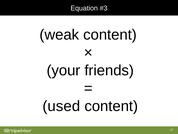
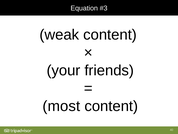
used: used -> most (61, 106)
